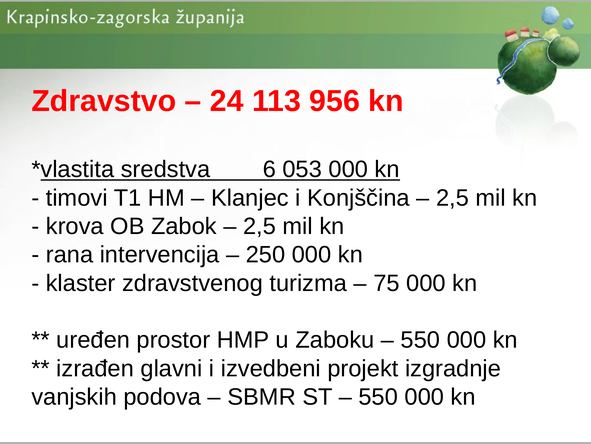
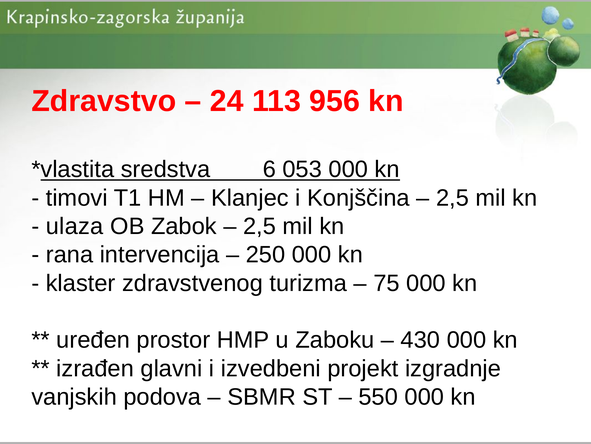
krova: krova -> ulaza (75, 226)
550: 550 -> 430 (420, 340)
